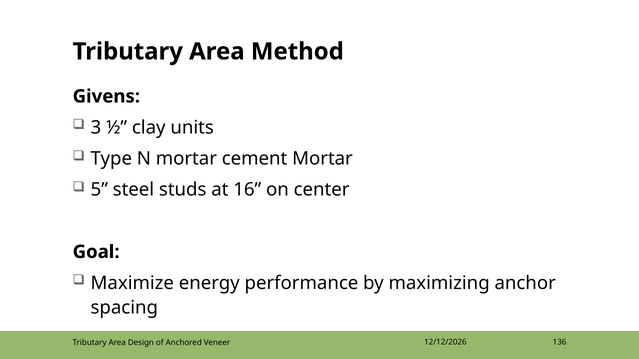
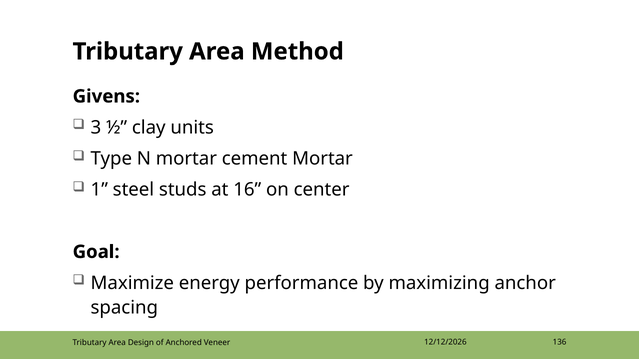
5: 5 -> 1 (99, 190)
